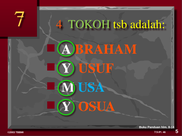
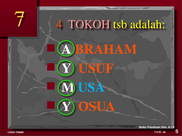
TOKOH colour: light green -> pink (89, 24)
